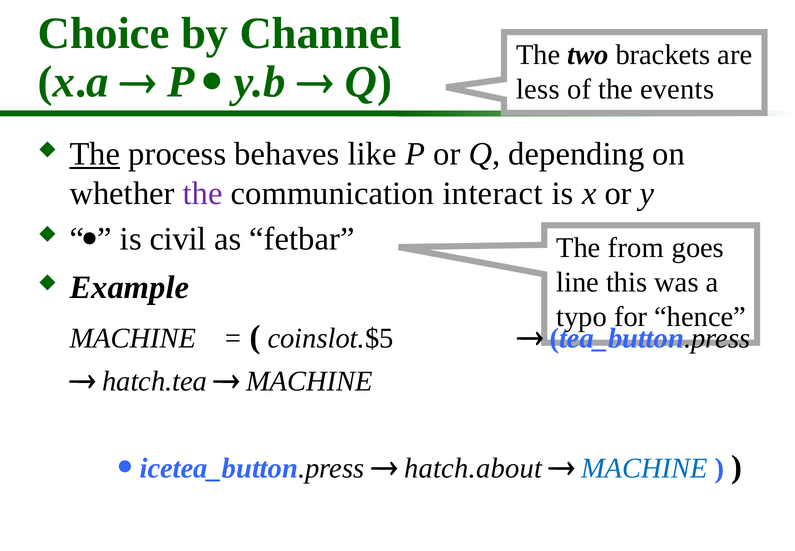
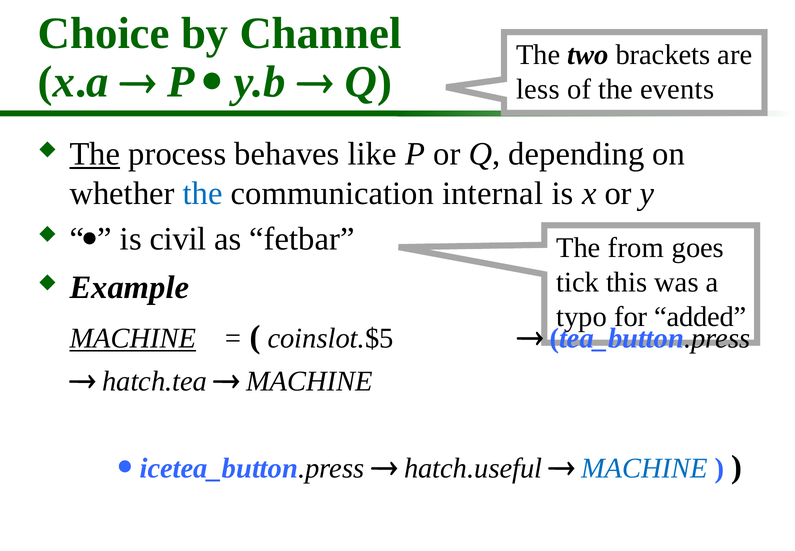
the colour: purple -> blue (203, 193)
interact: interact -> internal (493, 193)
line: line -> tick (578, 282)
hence: hence -> added (700, 316)
MACHINE underline: none -> present (133, 338)
hatch.about: hatch.about -> hatch.useful (473, 468)
